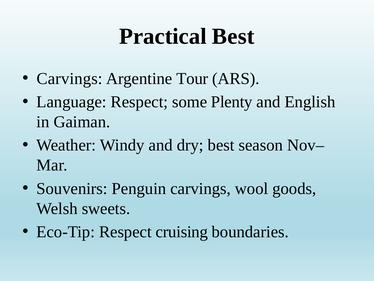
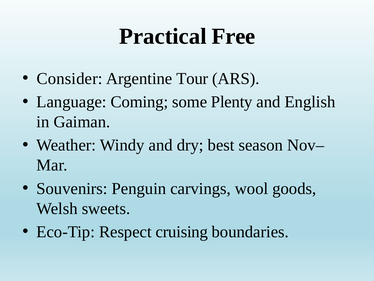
Practical Best: Best -> Free (233, 36)
Carvings: Carvings -> Consider (70, 78)
Language Respect: Respect -> Coming (139, 102)
